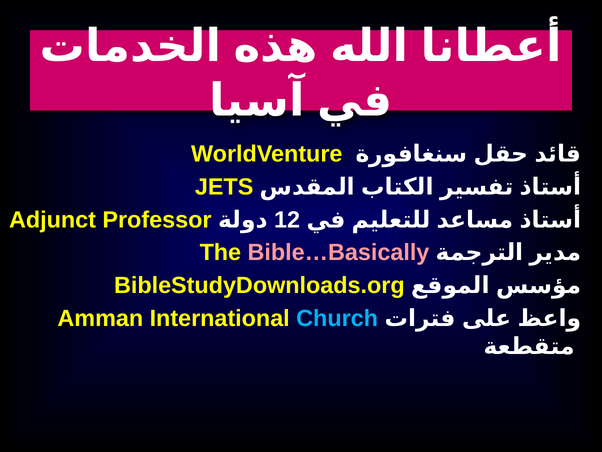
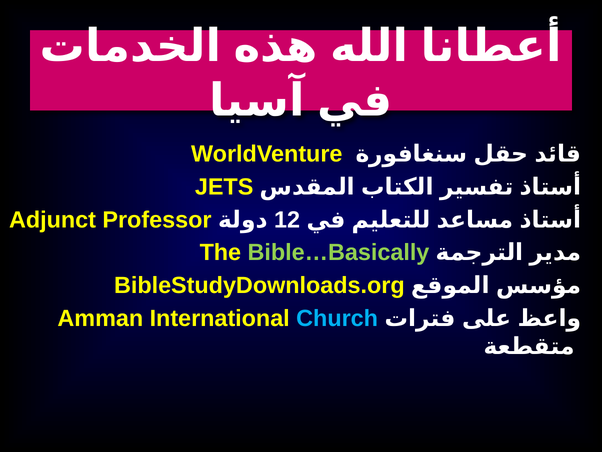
Bible…Basically colour: pink -> light green (338, 252)
